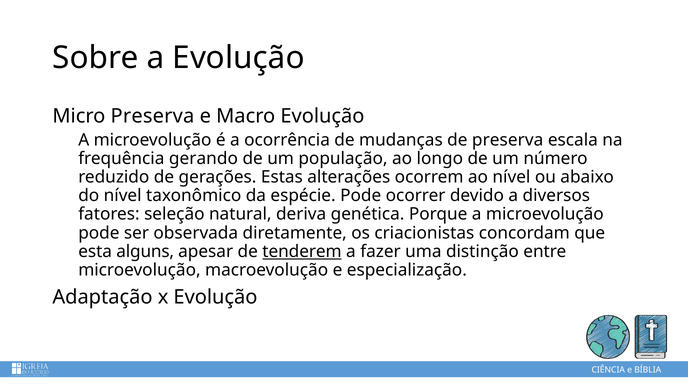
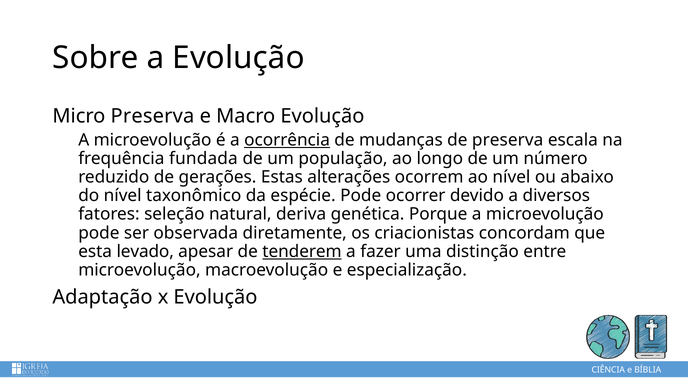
ocorrência underline: none -> present (287, 140)
gerando: gerando -> fundada (203, 159)
alguns: alguns -> levado (145, 251)
